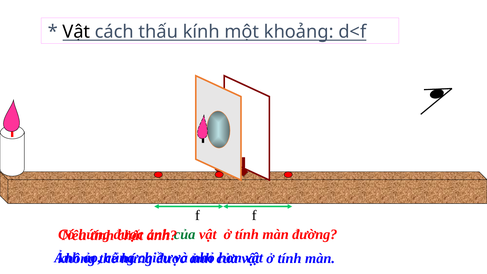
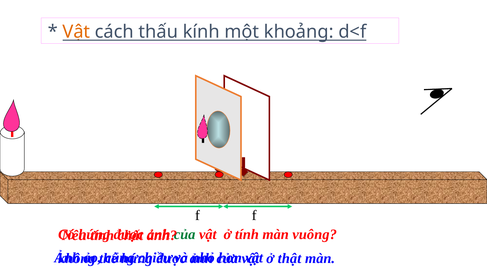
Vật colour: black -> orange (76, 32)
đường: đường -> vuông (315, 234)
tính: tính -> thật (289, 258)
